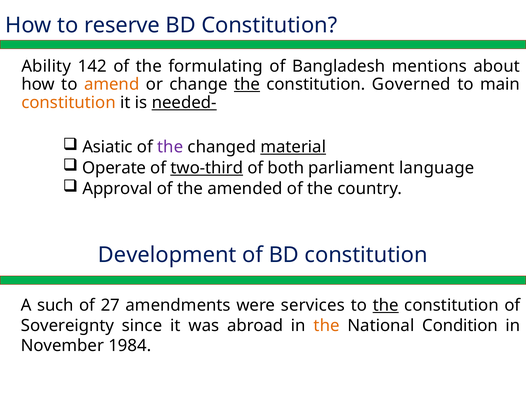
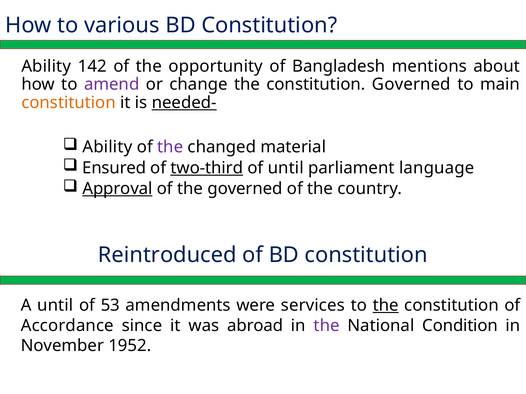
reserve: reserve -> various (122, 25)
formulating: formulating -> opportunity (216, 66)
amend colour: orange -> purple (112, 85)
the underline: present -> none (247, 85)
Asiatic: Asiatic -> Ability (107, 147)
material underline: present -> none (293, 147)
Operate: Operate -> Ensured (114, 168)
of both: both -> until (286, 168)
Approval underline: none -> present (117, 189)
the amended: amended -> governed (245, 189)
Development: Development -> Reintroduced (167, 255)
A such: such -> until (55, 306)
27: 27 -> 53 (110, 306)
Sovereignty: Sovereignty -> Accordance (67, 326)
the colour: orange -> purple (327, 326)
1984: 1984 -> 1952 (130, 346)
